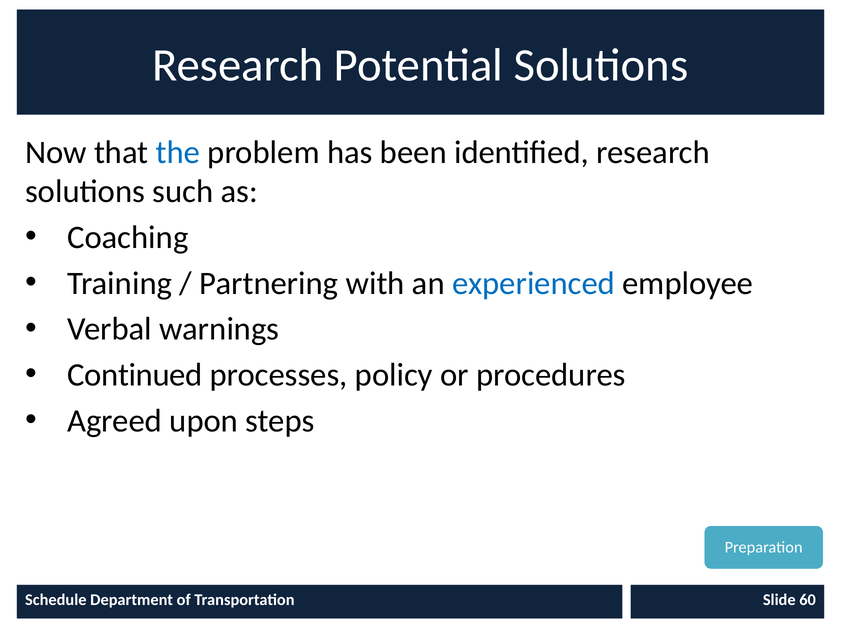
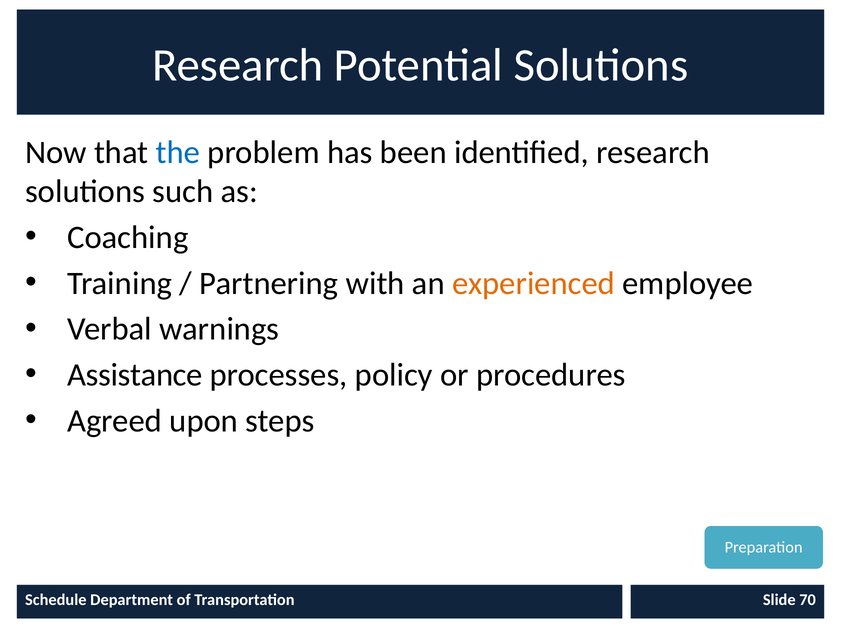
experienced colour: blue -> orange (534, 283)
Continued: Continued -> Assistance (135, 375)
60: 60 -> 70 (808, 600)
